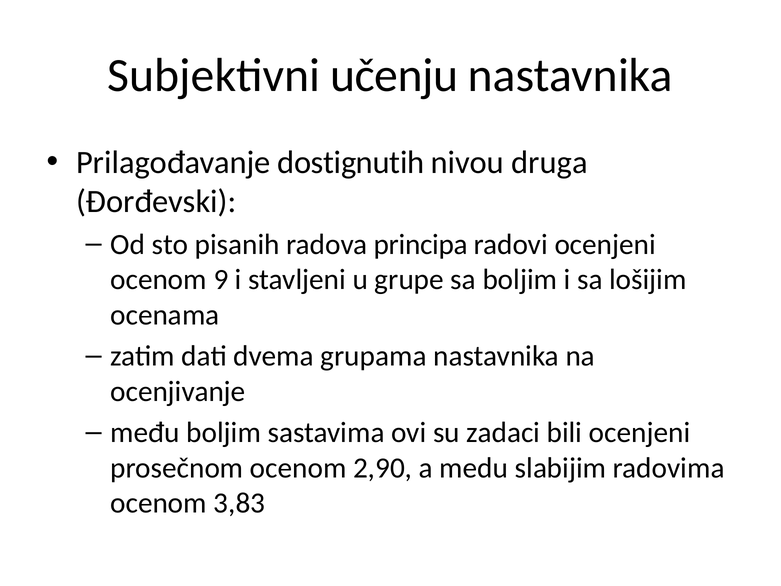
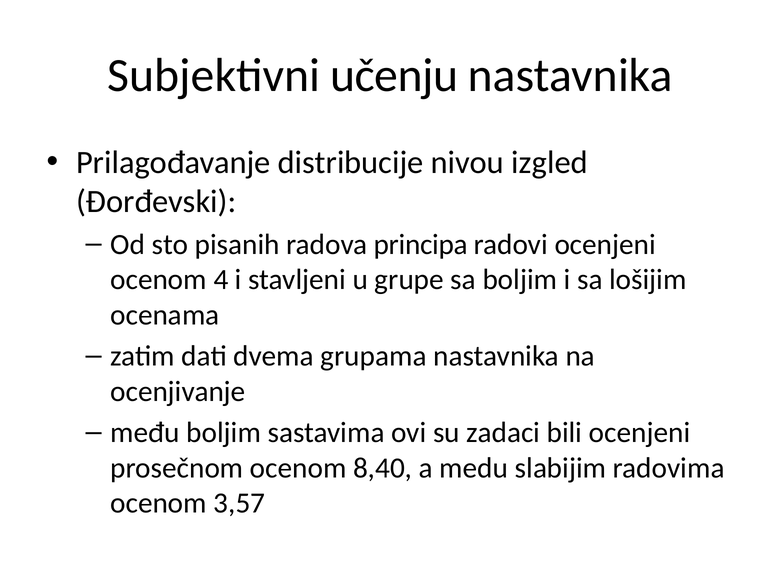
dostignutih: dostignutih -> distribucije (351, 162)
druga: druga -> izgled (550, 162)
9: 9 -> 4 (221, 280)
2,90: 2,90 -> 8,40 (383, 468)
3,83: 3,83 -> 3,57 (239, 503)
